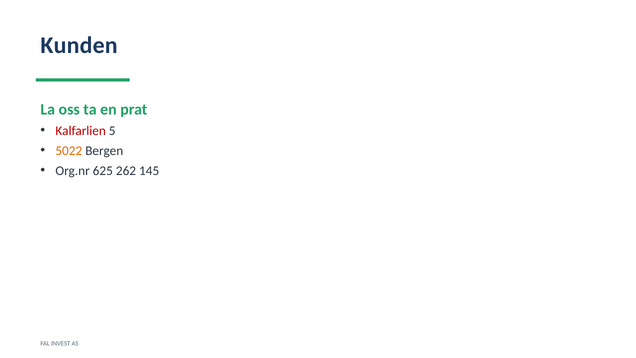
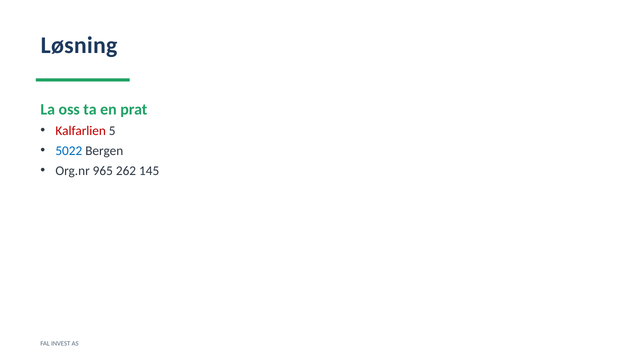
Kunden: Kunden -> Løsning (79, 45)
5022 colour: orange -> blue (69, 151)
625: 625 -> 965 (103, 171)
